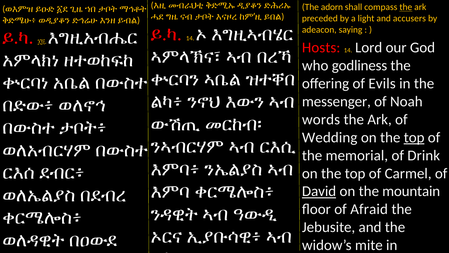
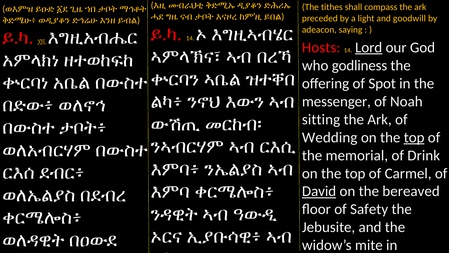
adorn: adorn -> tithes (332, 7)
the underline: present -> none (406, 7)
accusers: accusers -> goodwill (409, 18)
Lord underline: none -> present (369, 47)
Evils: Evils -> Spot (382, 83)
words: words -> sitting (321, 119)
mountain: mountain -> bereaved (411, 191)
Afraid: Afraid -> Safety (369, 209)
